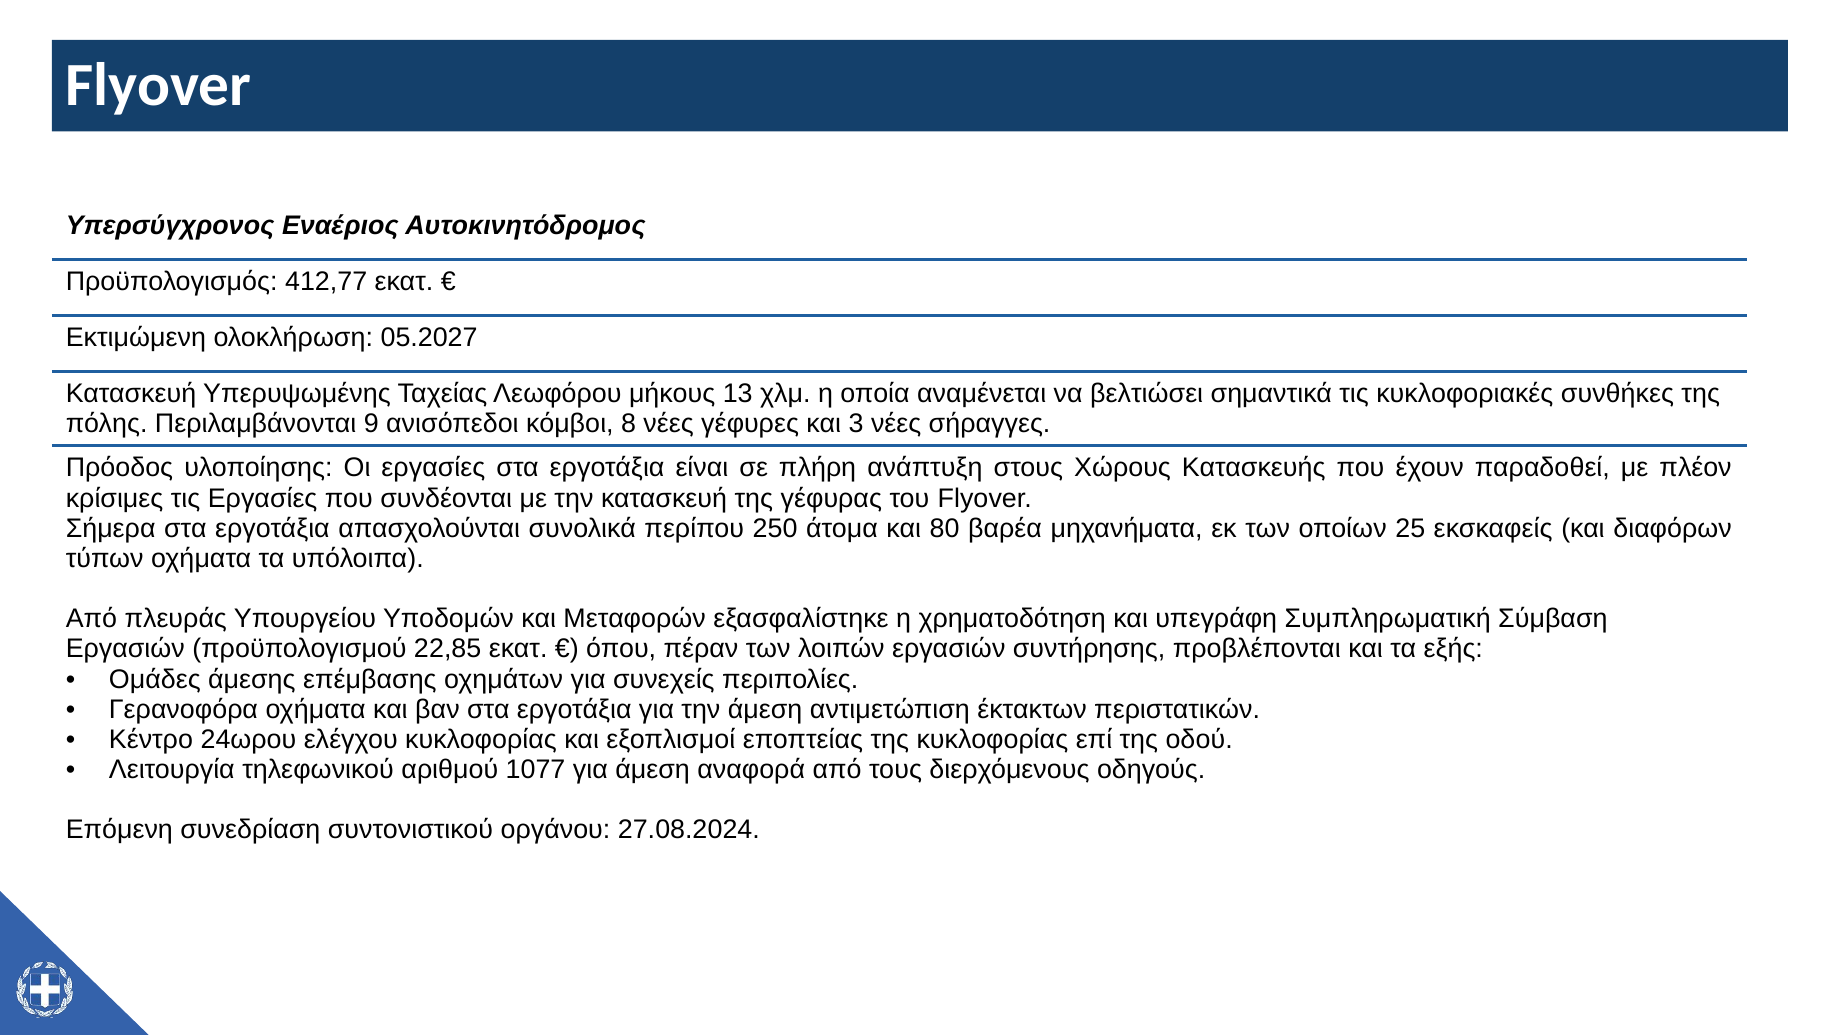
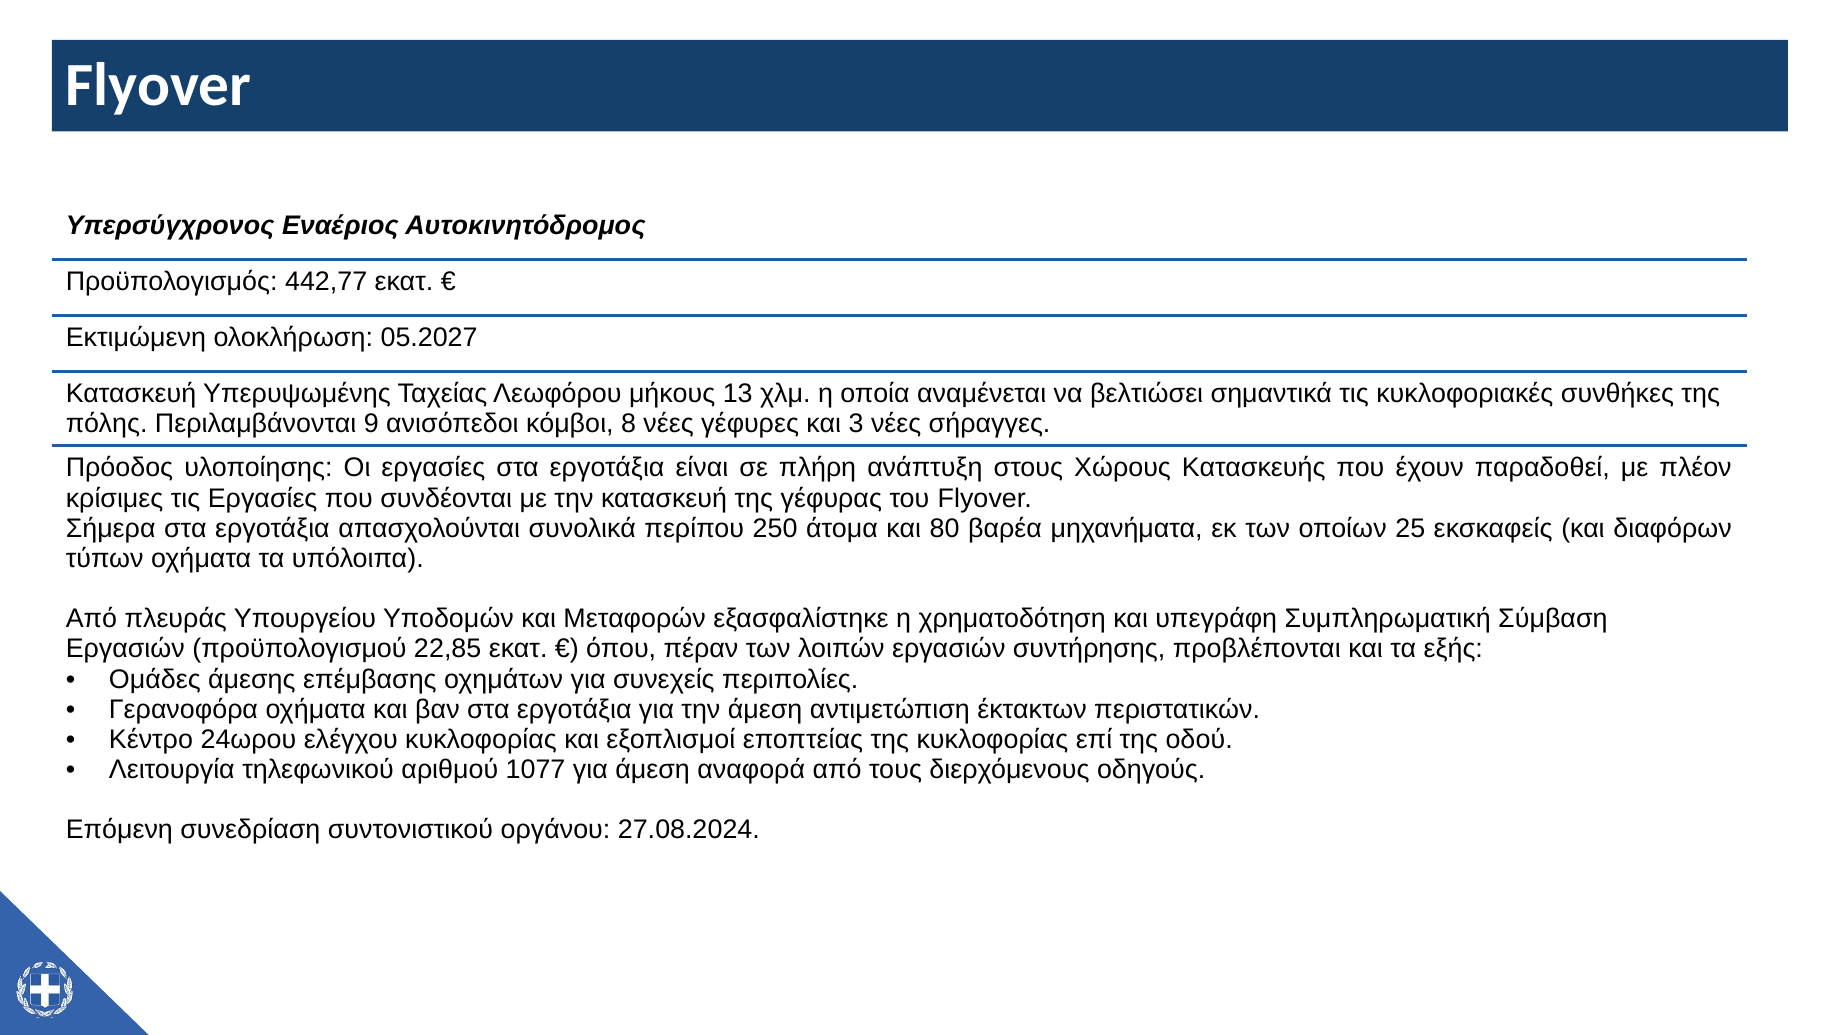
412,77: 412,77 -> 442,77 (326, 282)
